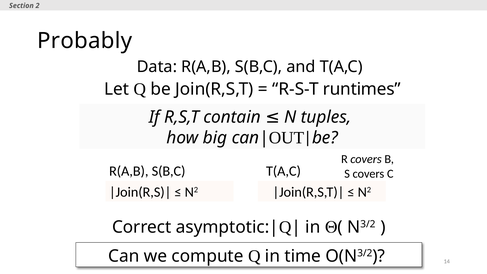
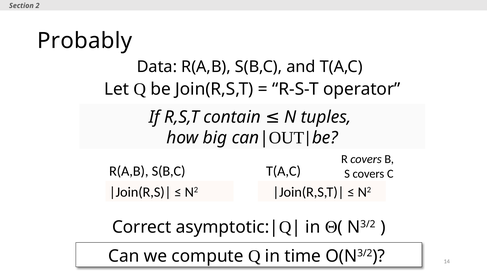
runtimes: runtimes -> operator (362, 89)
